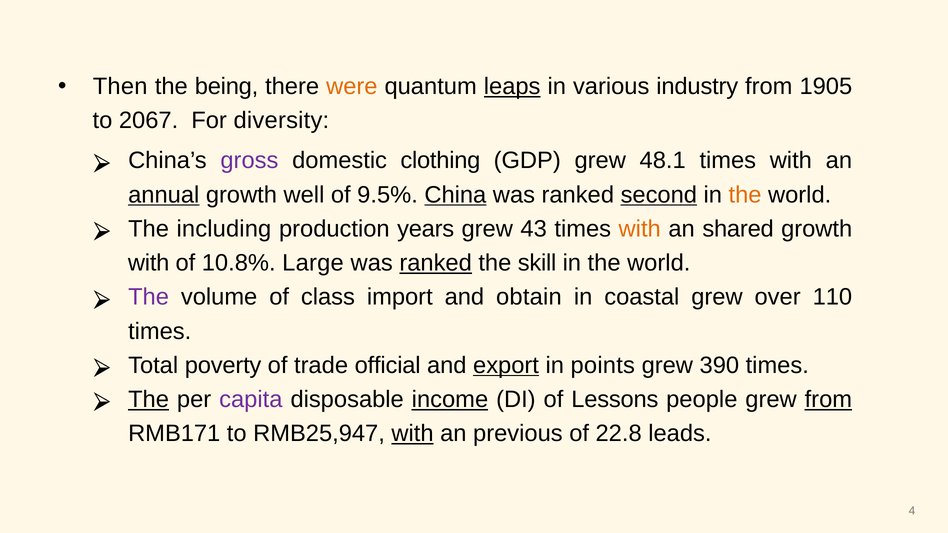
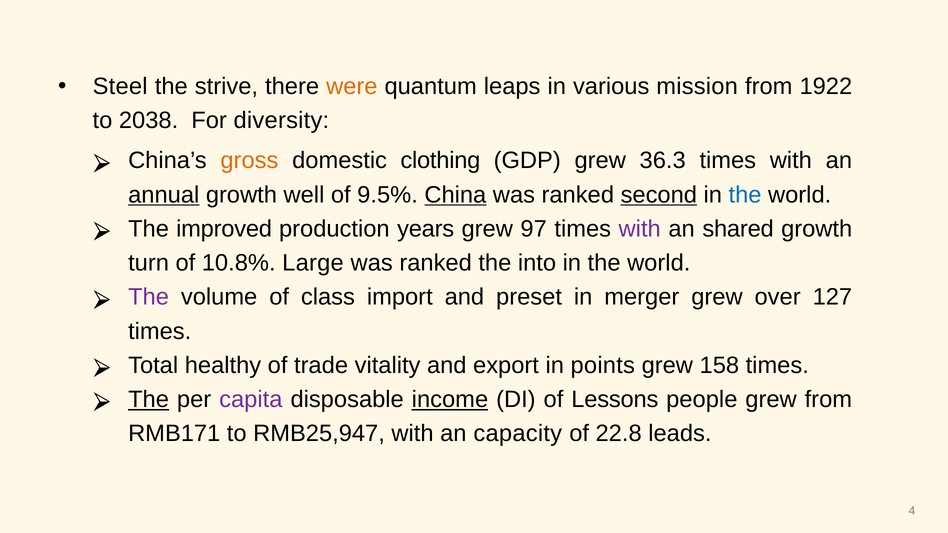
Then: Then -> Steel (120, 87)
being: being -> strive (226, 87)
leaps underline: present -> none (512, 87)
industry: industry -> mission (697, 87)
1905: 1905 -> 1922 (826, 87)
2067: 2067 -> 2038 (149, 121)
gross colour: purple -> orange (249, 161)
48.1: 48.1 -> 36.3 (663, 161)
the colour: orange -> blue (745, 195)
including: including -> improved (224, 229)
43: 43 -> 97 (534, 229)
with colour: orange -> purple (640, 229)
with: with -> turn (149, 263)
ranked underline: present -> none (436, 263)
skill: skill -> into (537, 263)
obtain: obtain -> preset (529, 297)
coastal: coastal -> merger (642, 297)
110: 110 -> 127 (832, 297)
poverty: poverty -> healthy (223, 365)
official: official -> vitality (388, 365)
export underline: present -> none (506, 365)
390: 390 -> 158 (719, 365)
from underline: present -> none (828, 400)
with underline: present -> none (413, 434)
previous: previous -> capacity (518, 434)
